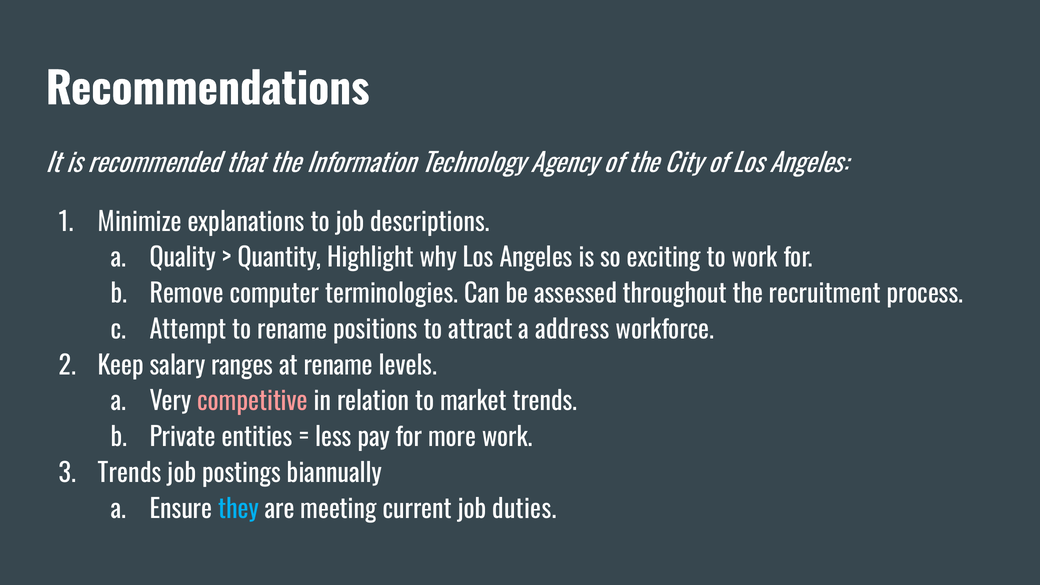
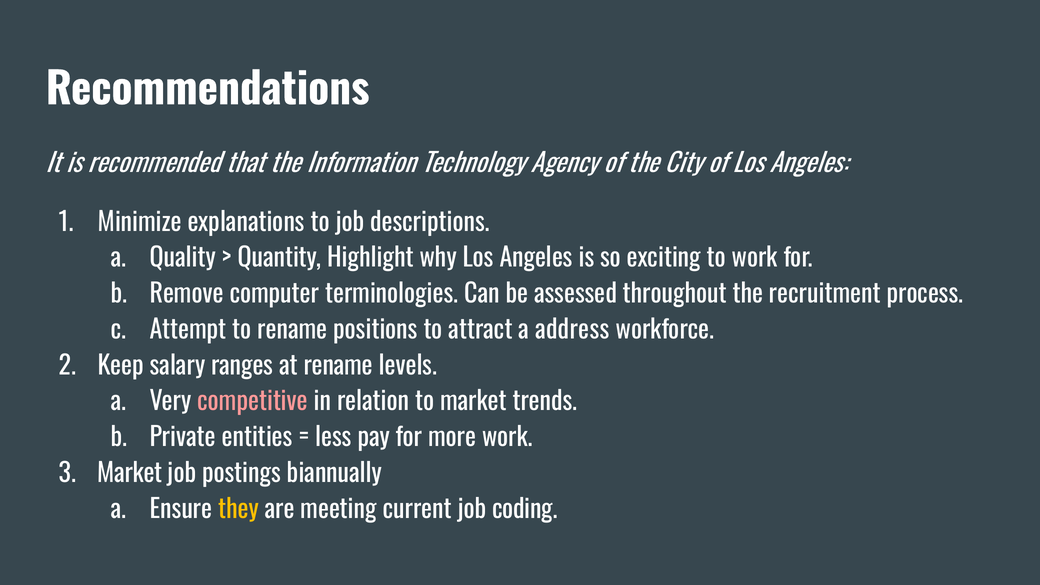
Trends: Trends -> Market (130, 474)
they colour: light blue -> yellow (238, 509)
duties: duties -> coding (525, 509)
